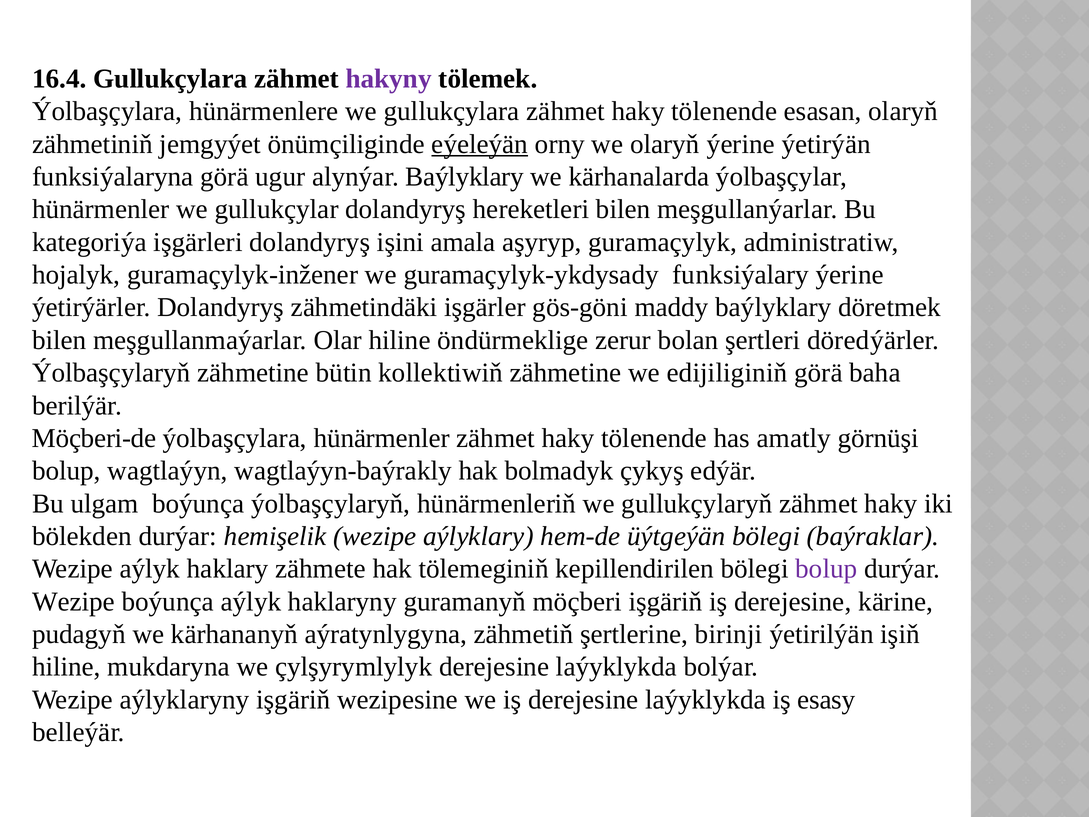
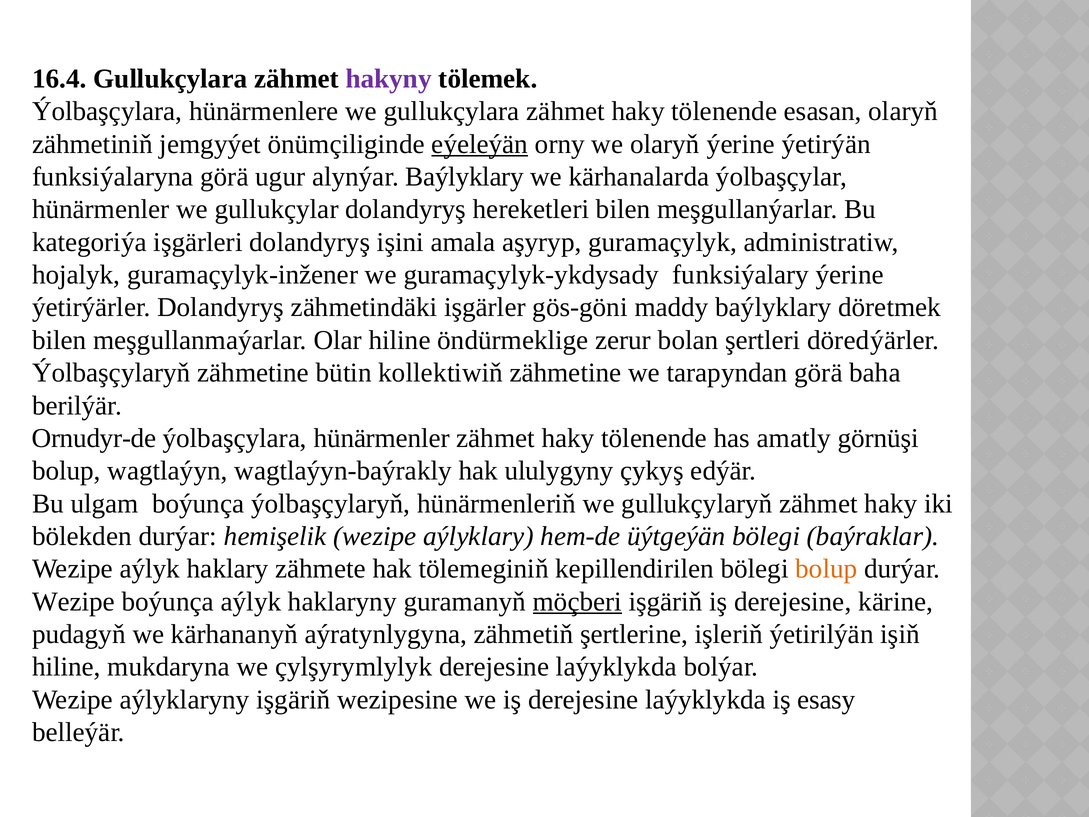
edijiliginiň: edijiliginiň -> tarapyndan (727, 373)
Möçberi-de: Möçberi-de -> Ornudyr-de (94, 438)
bolmadyk: bolmadyk -> ululygyny (559, 471)
bolup colour: purple -> orange (826, 569)
möçberi underline: none -> present (577, 601)
birinji: birinji -> işleriň (729, 634)
